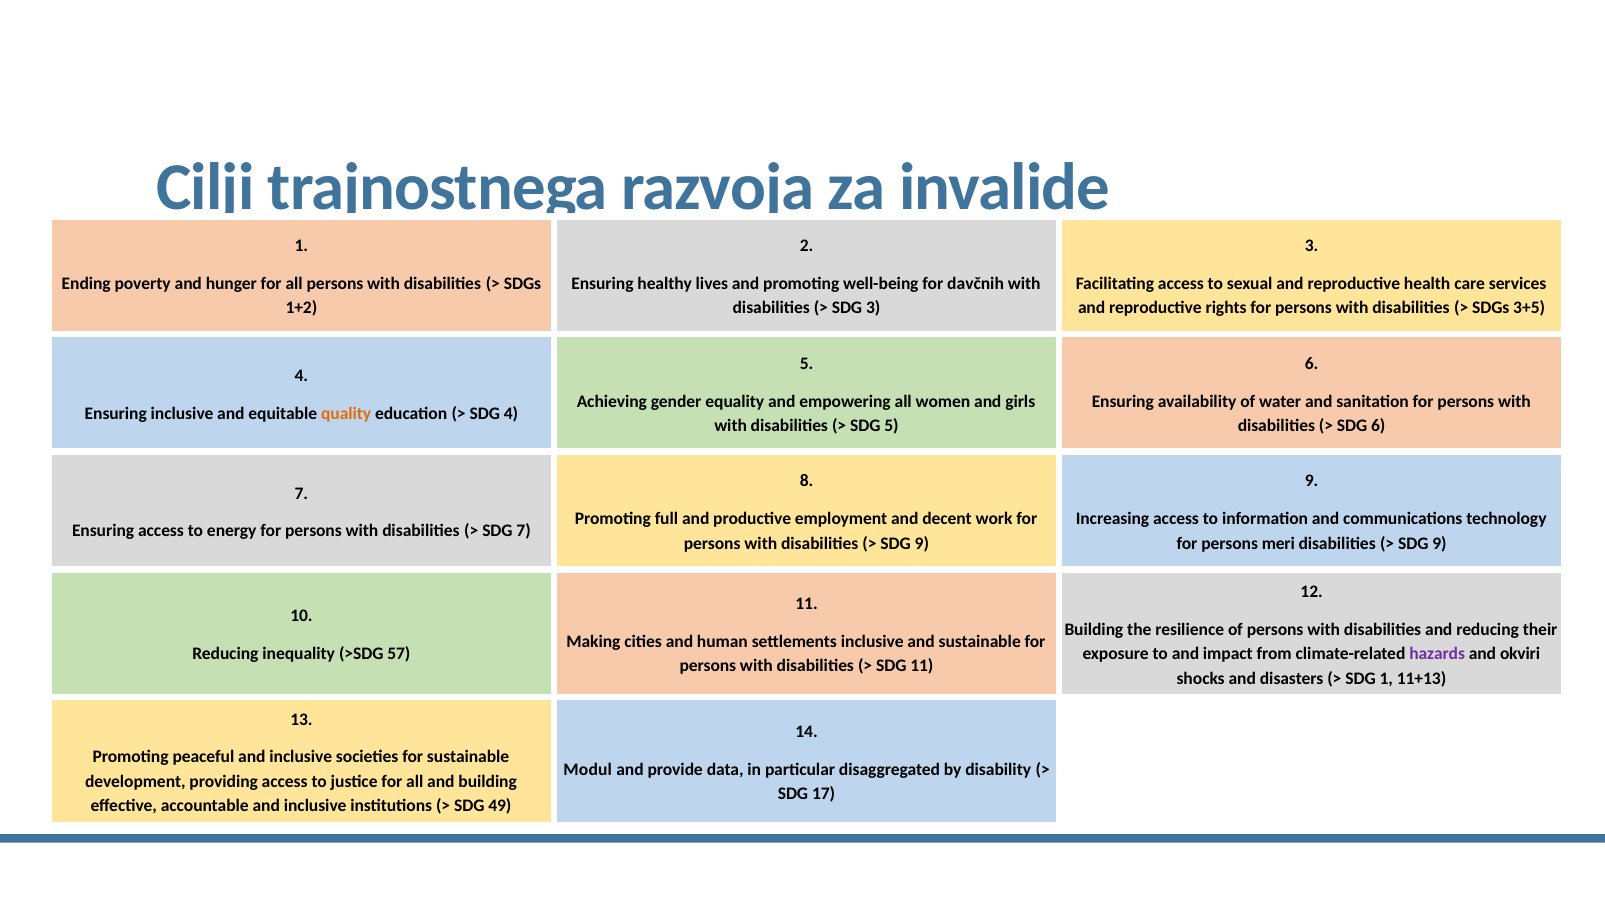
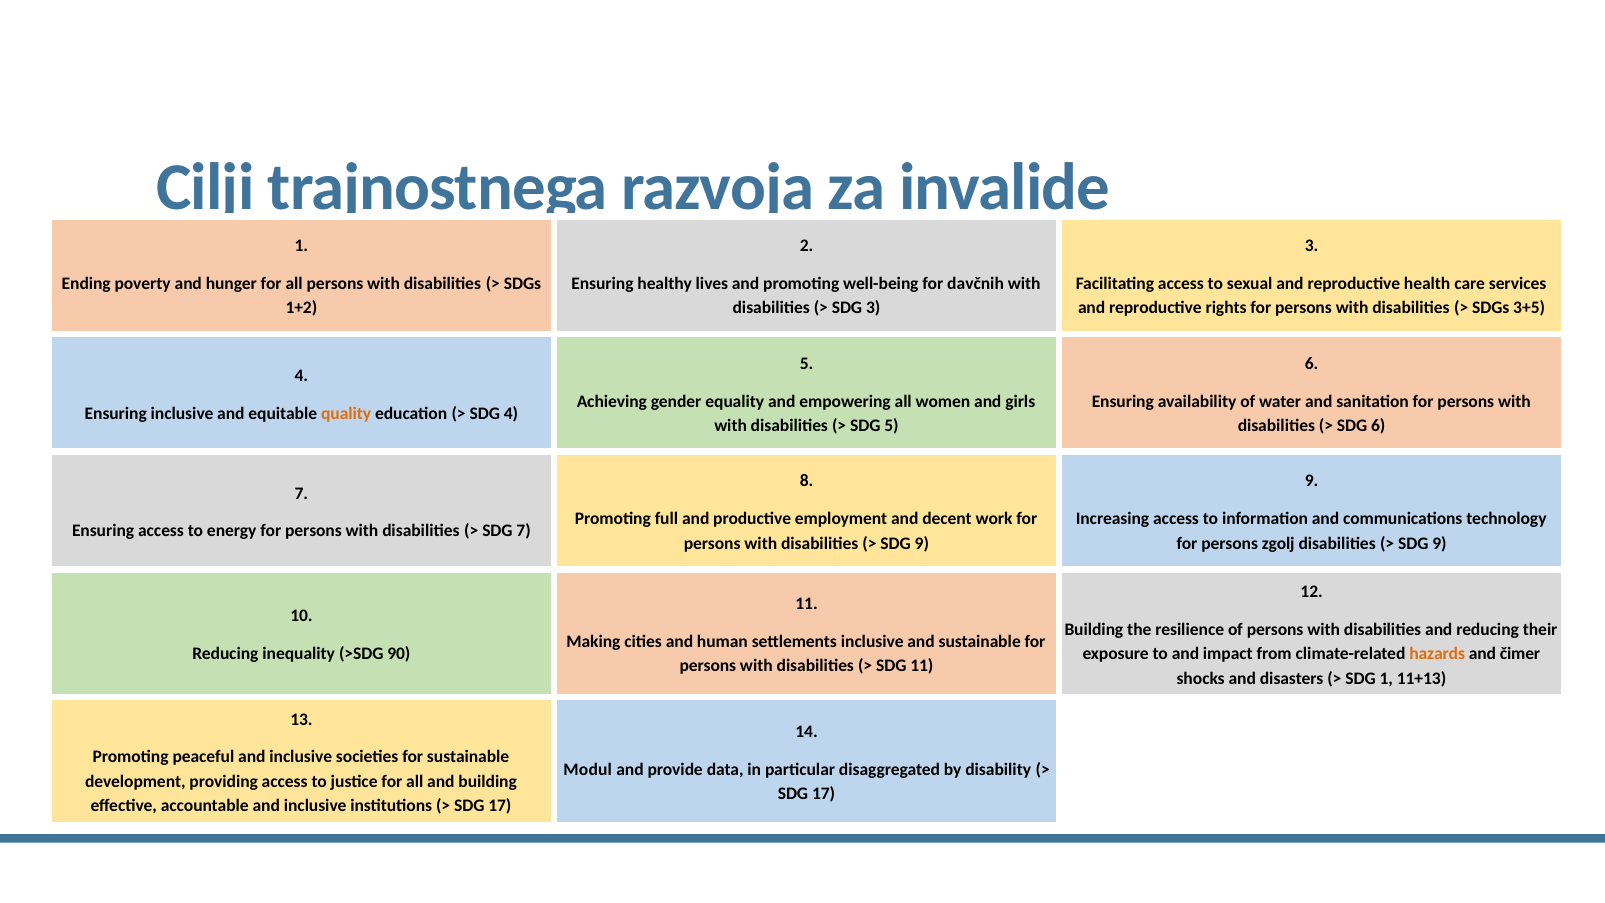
meri: meri -> zgolj (1278, 543)
57: 57 -> 90 (399, 654)
hazards colour: purple -> orange (1437, 654)
okviri: okviri -> čimer (1520, 654)
49: 49 -> 17 (500, 806)
